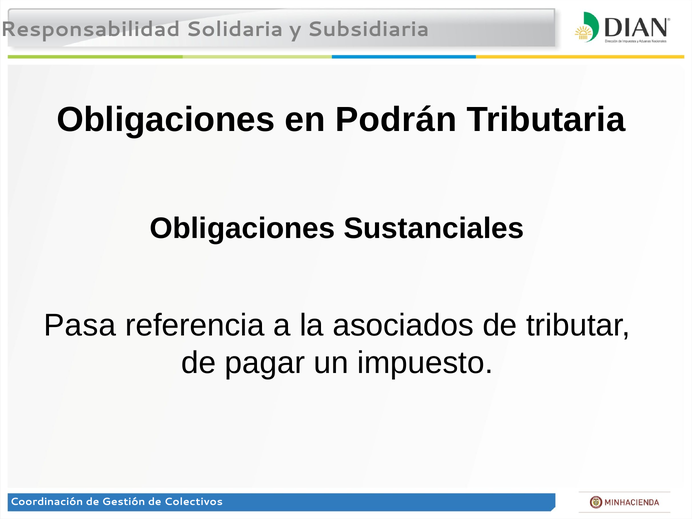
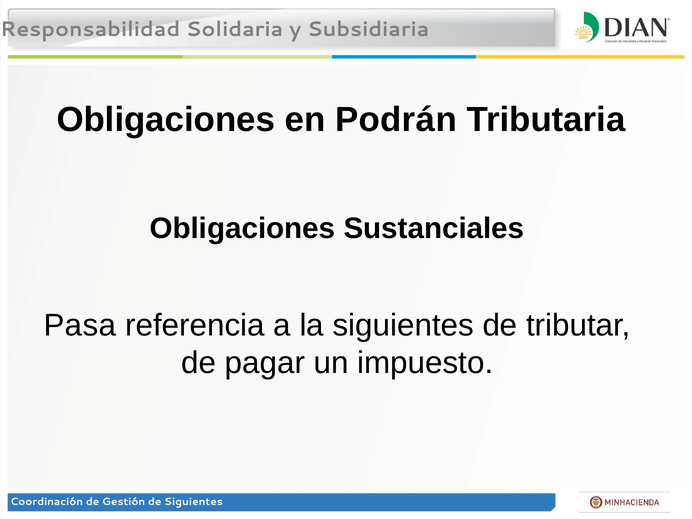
la asociados: asociados -> siguientes (403, 325)
de Colectivos: Colectivos -> Siguientes (194, 502)
